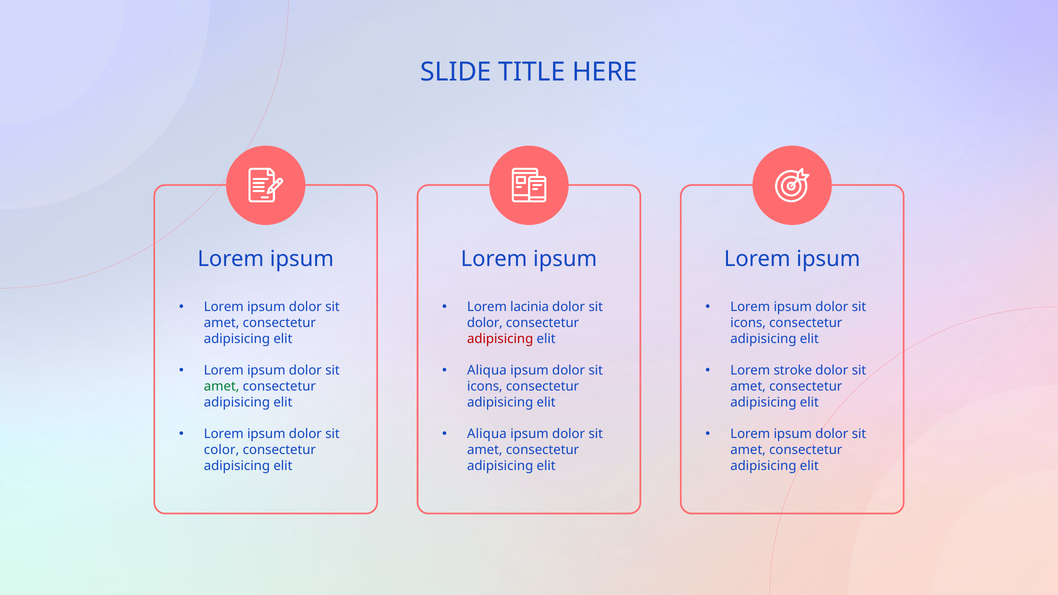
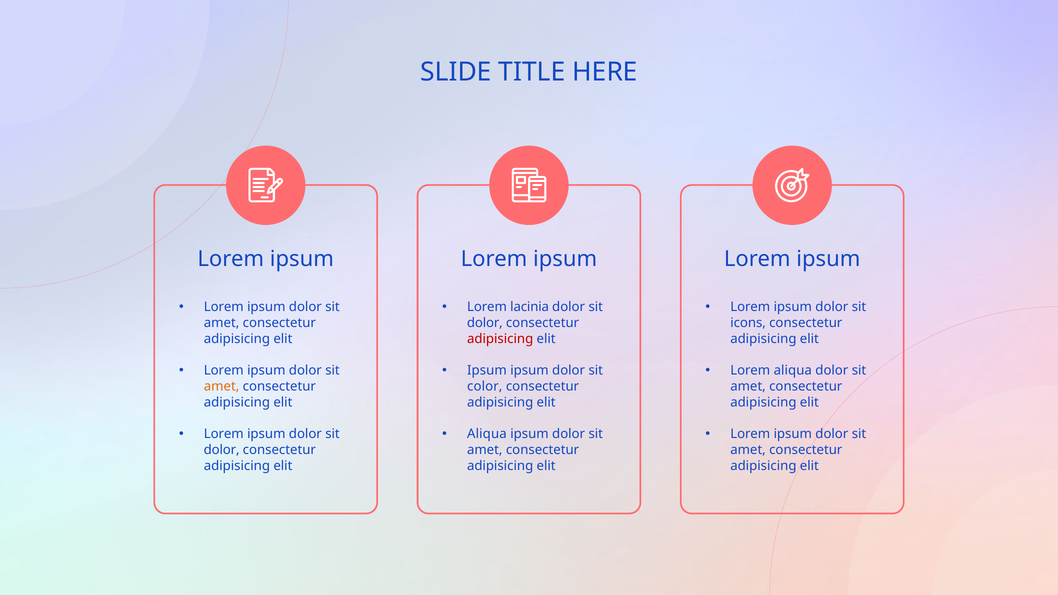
Aliqua: Aliqua -> Ipsum (487, 371)
Lorem stroke: stroke -> aliqua (793, 371)
amet colour: green -> orange (222, 387)
icons: icons -> color (485, 387)
color: color -> dolor (222, 450)
